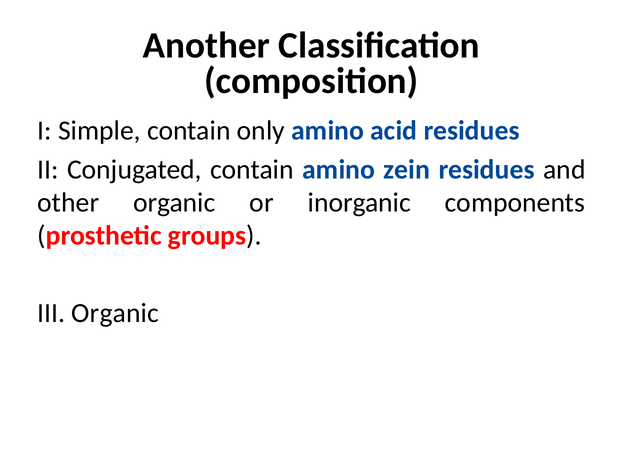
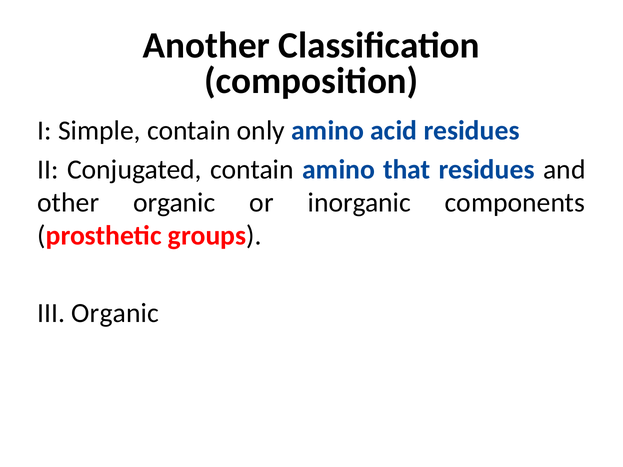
zein: zein -> that (407, 169)
